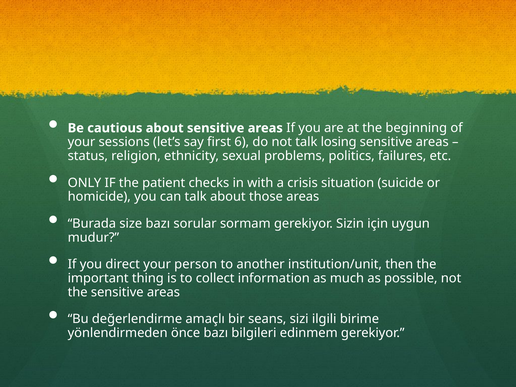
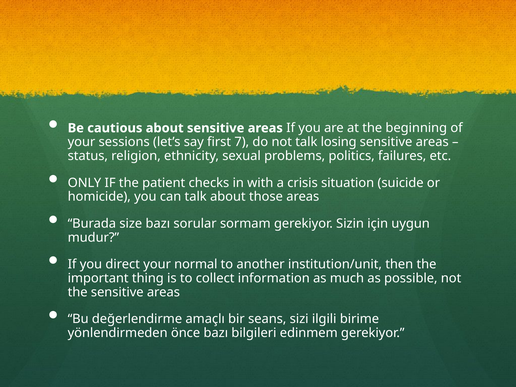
6: 6 -> 7 (242, 142)
person: person -> normal (196, 264)
